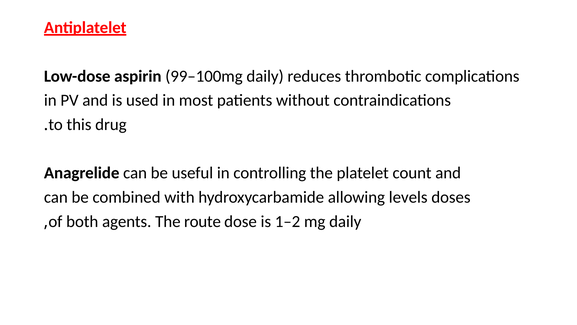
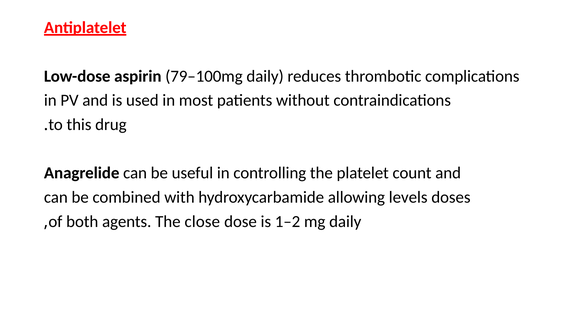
99–100mg: 99–100mg -> 79–100mg (204, 76)
route: route -> close (202, 221)
